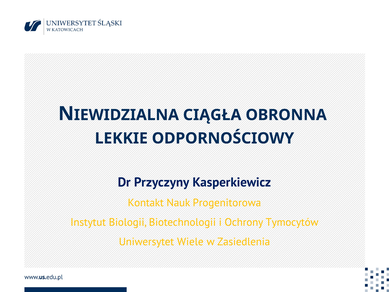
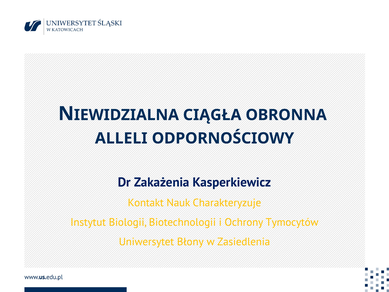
LEKKIE: LEKKIE -> ALLELI (121, 138)
Przyczyny: Przyczyny -> Zakażenia (162, 182)
Progenitorowa: Progenitorowa -> Charakteryzuje (227, 203)
Wiele: Wiele -> Błony (190, 242)
